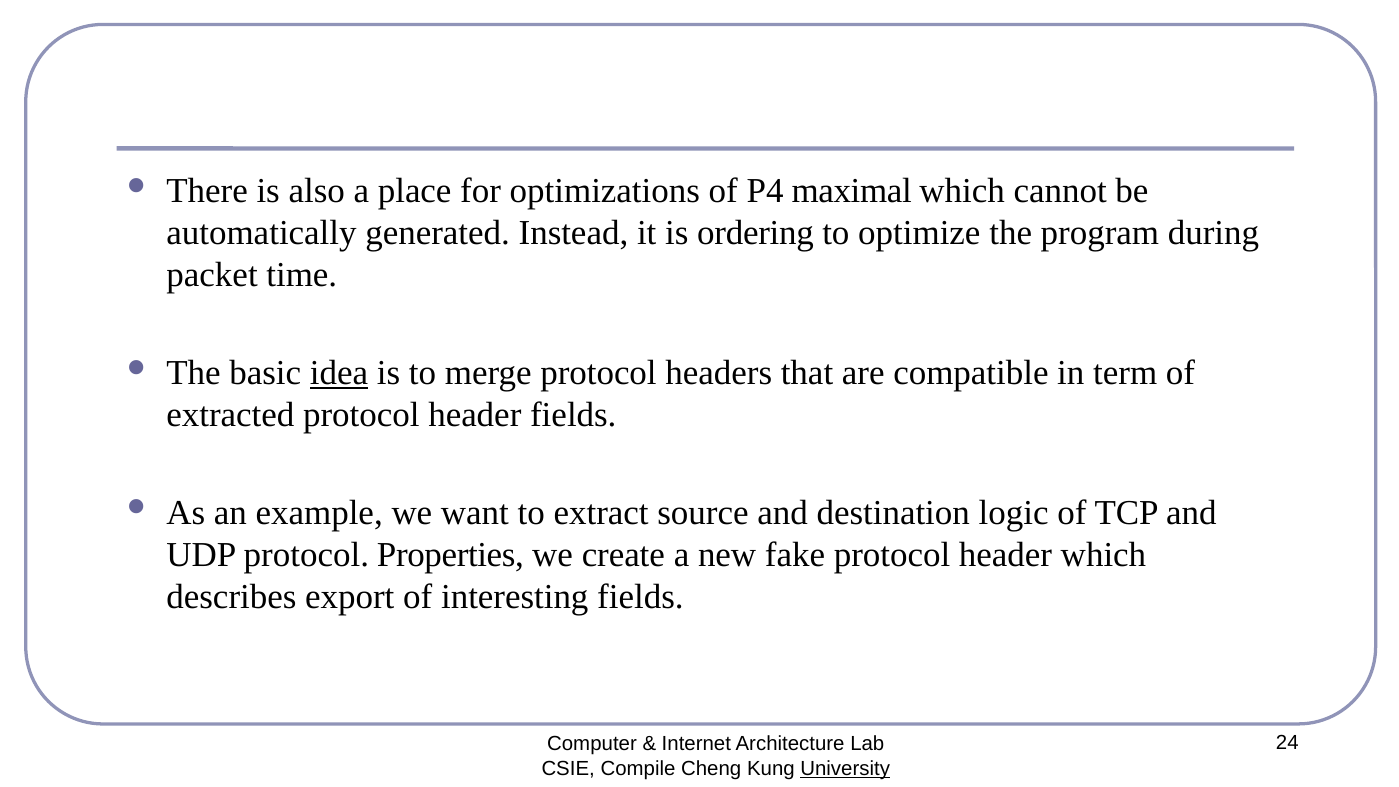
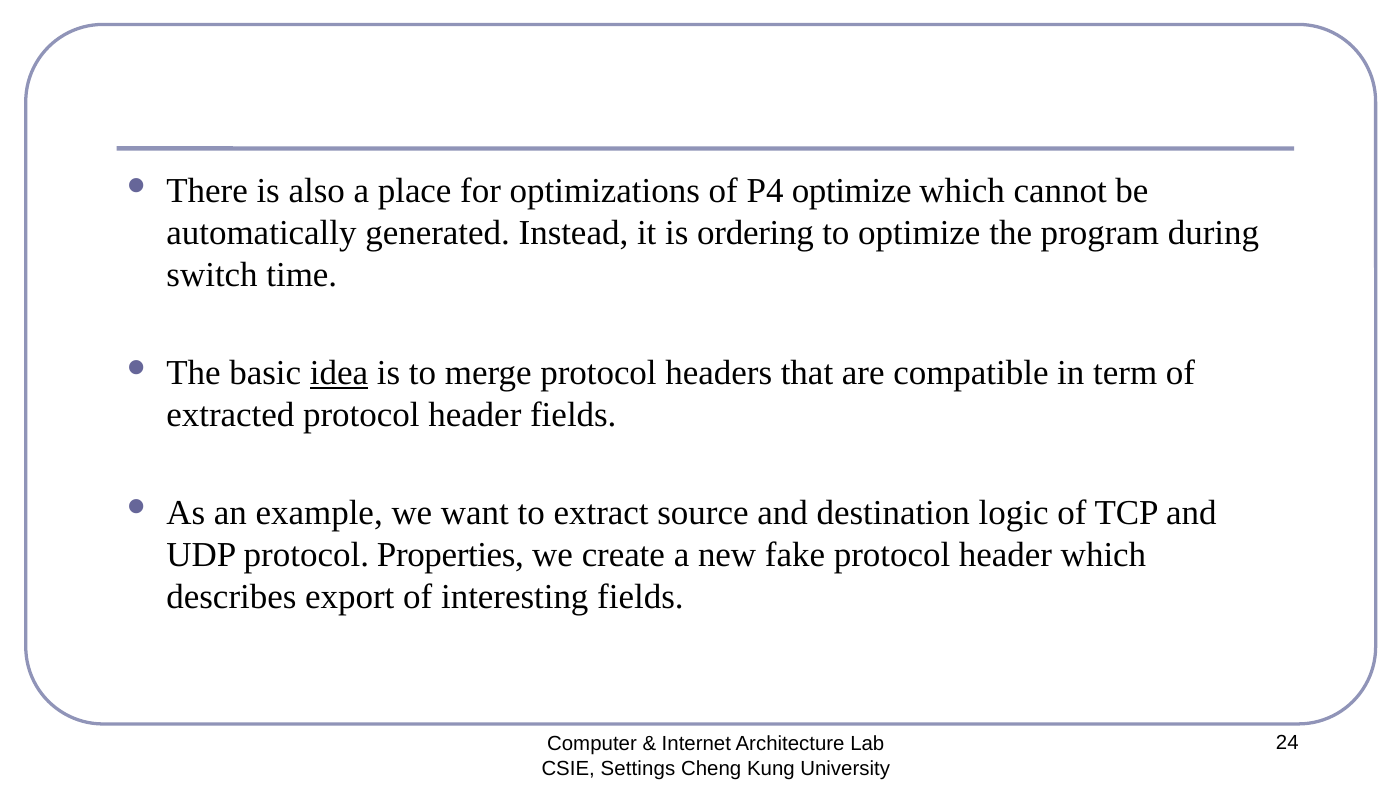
P4 maximal: maximal -> optimize (852, 191)
packet: packet -> switch (212, 275)
Compile: Compile -> Settings (638, 769)
University underline: present -> none (845, 769)
